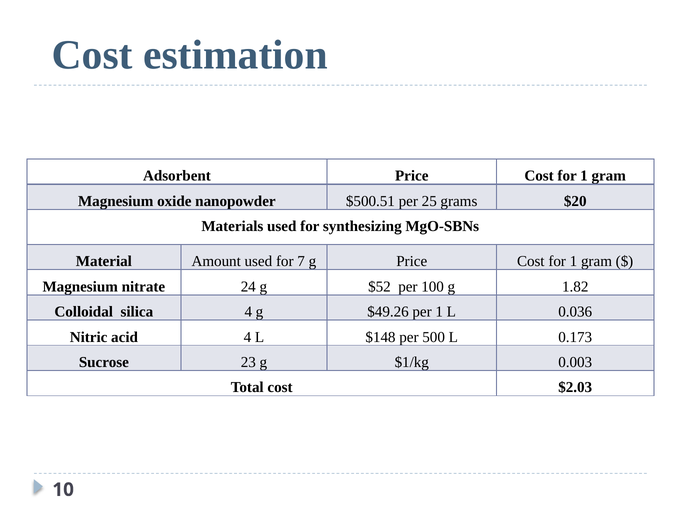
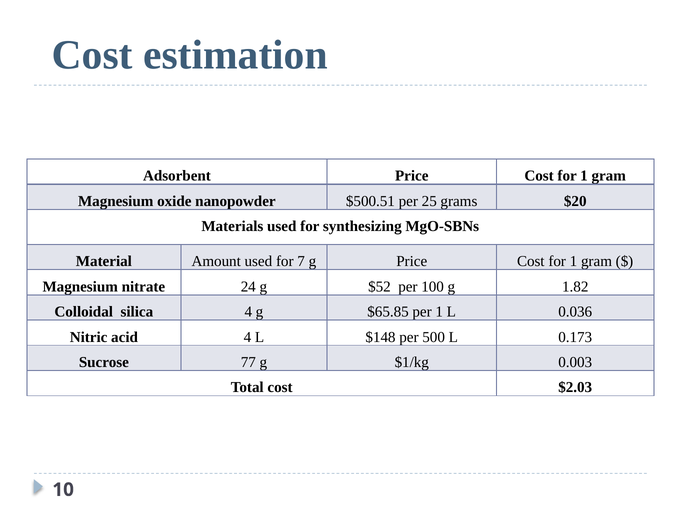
$49.26: $49.26 -> $65.85 (388, 312)
23: 23 -> 77 (248, 362)
